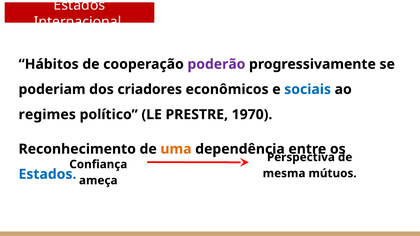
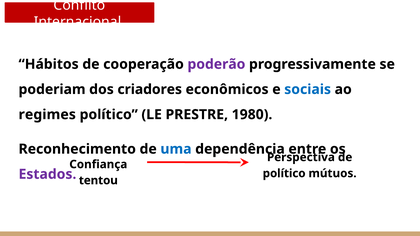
Estados: Estados -> Conflito (79, 5)
1970: 1970 -> 1980 (252, 115)
uma colour: orange -> blue (176, 149)
mesma: mesma -> político (284, 174)
Estados colour: blue -> purple (47, 174)
ameça: ameça -> tentou (98, 181)
